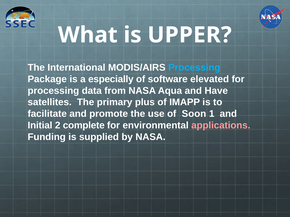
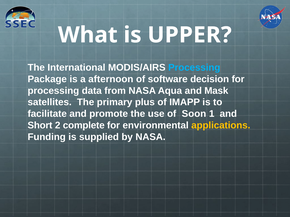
especially: especially -> afternoon (111, 79)
elevated: elevated -> decision (210, 79)
Have: Have -> Mask (216, 91)
Initial: Initial -> Short (40, 126)
applications colour: pink -> yellow (221, 126)
